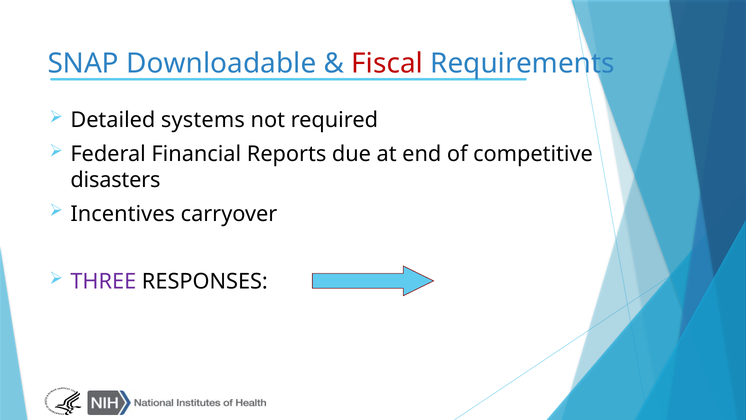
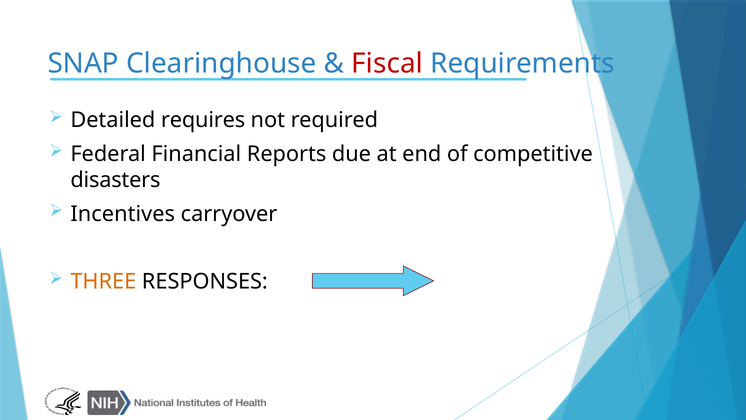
Downloadable: Downloadable -> Clearinghouse (221, 64)
systems: systems -> requires (203, 120)
THREE colour: purple -> orange (103, 281)
